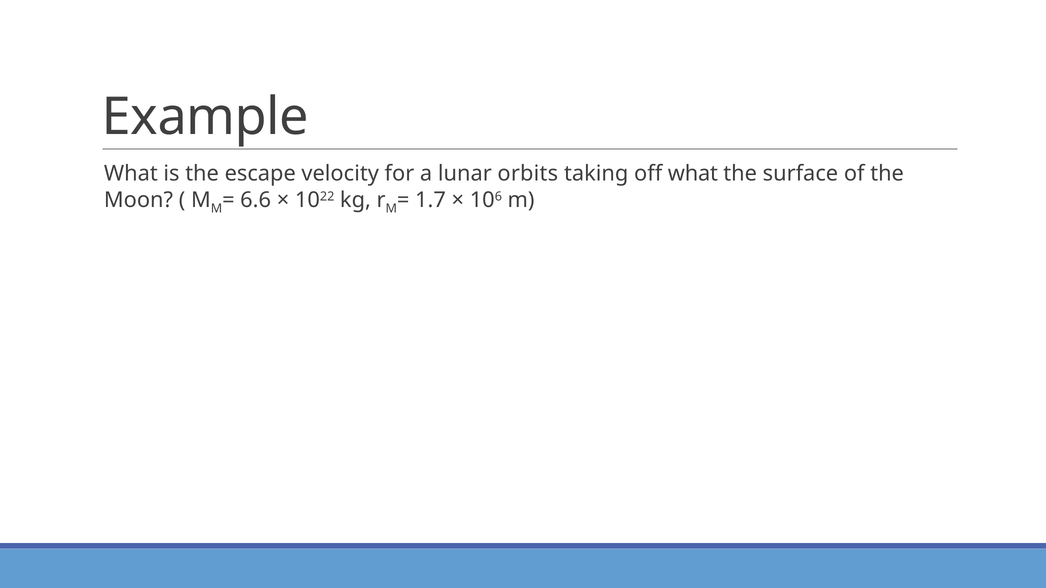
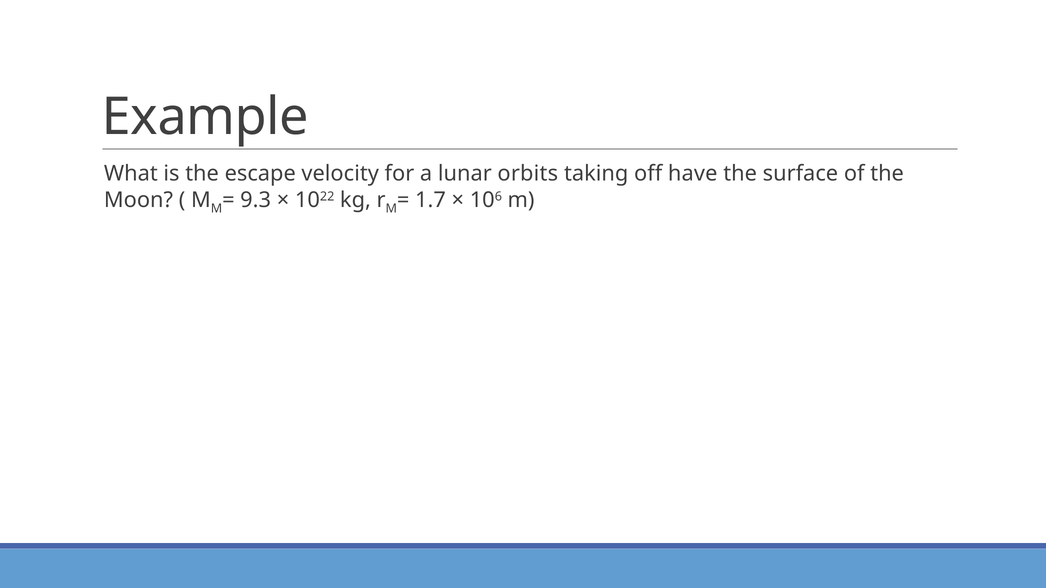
off what: what -> have (693, 174)
6.6: 6.6 -> 9.3 (256, 200)
